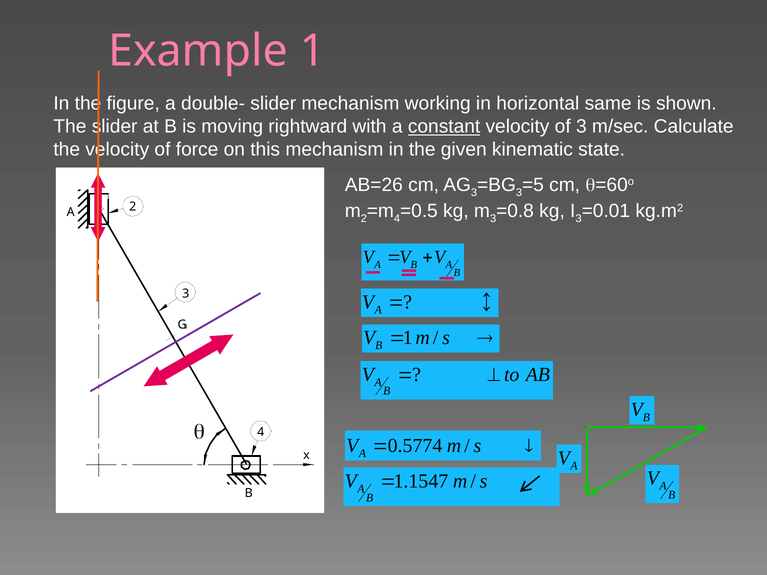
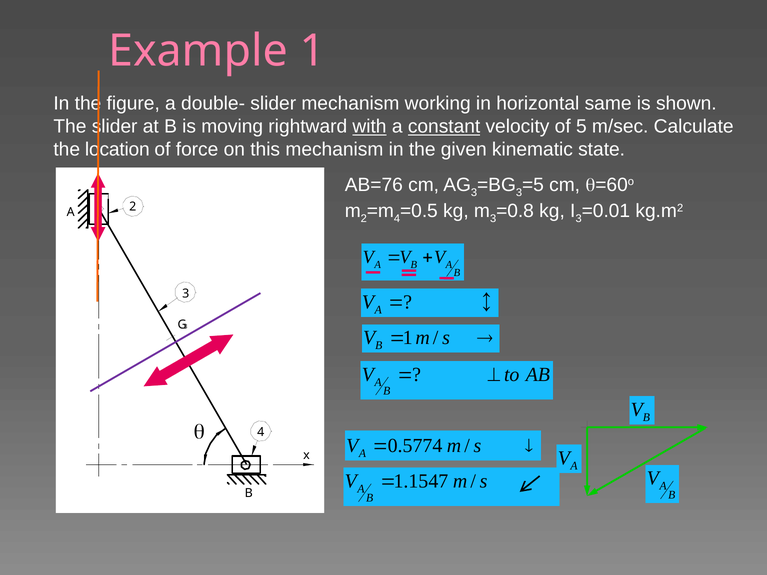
with underline: none -> present (369, 127)
of 3: 3 -> 5 (581, 127)
the velocity: velocity -> location (117, 150)
AB=26: AB=26 -> AB=76 (374, 185)
